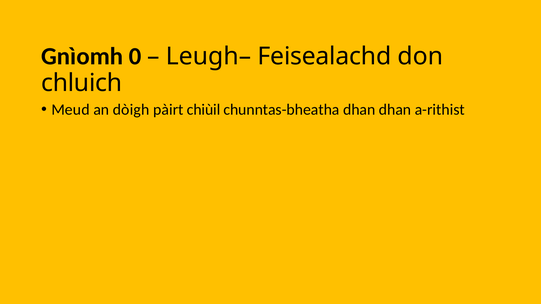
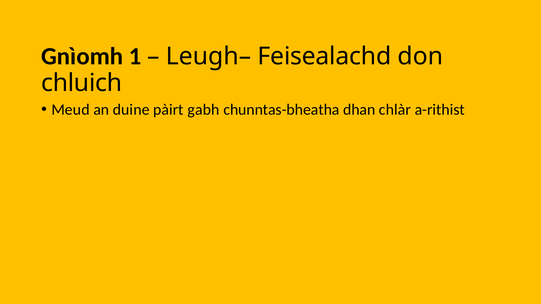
0: 0 -> 1 (135, 56)
dòigh: dòigh -> duine (131, 110)
chiùil: chiùil -> gabh (203, 110)
dhan dhan: dhan -> chlàr (395, 110)
